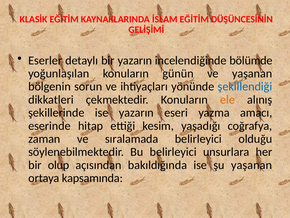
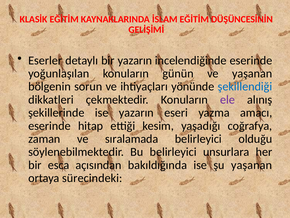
incelendiğinde bölümde: bölümde -> eserinde (251, 60)
ele colour: orange -> purple (227, 99)
olup: olup -> esca (59, 165)
kapsamında: kapsamında -> sürecindeki (92, 178)
